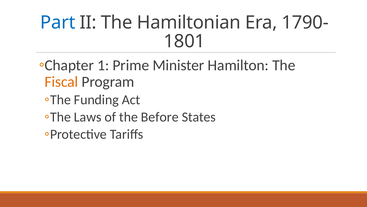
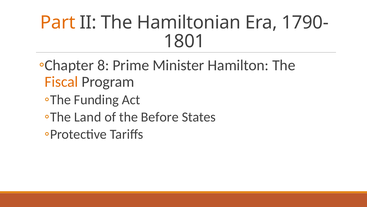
Part colour: blue -> orange (58, 22)
1: 1 -> 8 (103, 65)
Laws: Laws -> Land (88, 117)
